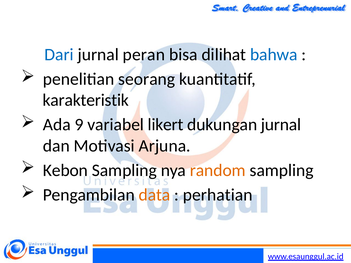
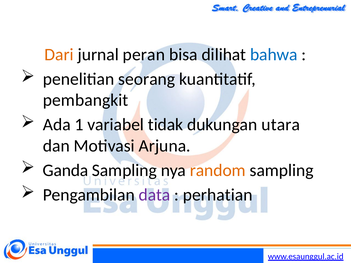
Dari colour: blue -> orange (59, 55)
karakteristik: karakteristik -> pembangkit (86, 100)
9: 9 -> 1 (79, 125)
likert: likert -> tidak (166, 125)
dukungan jurnal: jurnal -> utara (281, 125)
Kebon: Kebon -> Ganda (65, 170)
data colour: orange -> purple (155, 195)
